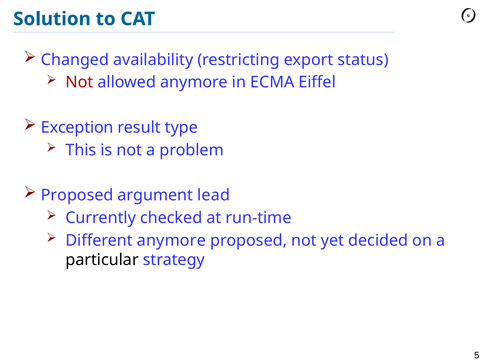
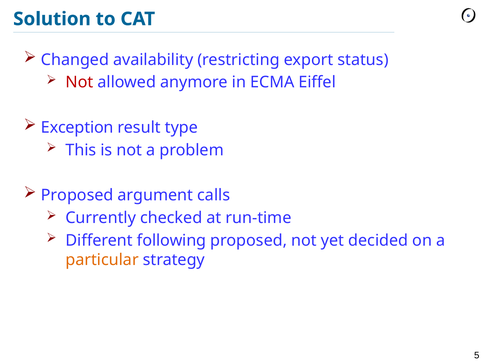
lead: lead -> calls (214, 195)
Different anymore: anymore -> following (172, 240)
particular colour: black -> orange (102, 260)
